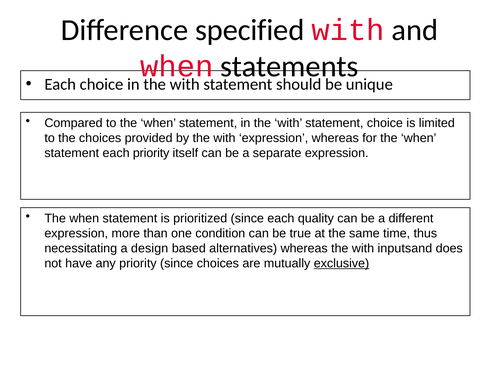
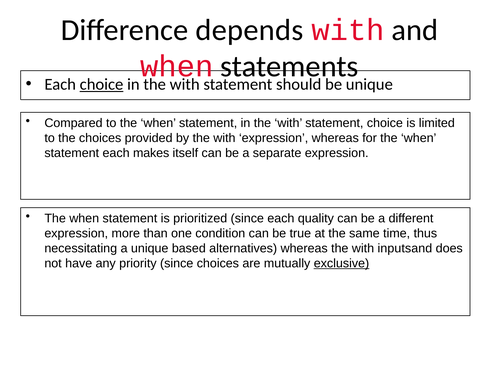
specified: specified -> depends (250, 30)
choice underline: none -> present (102, 84)
each priority: priority -> makes (151, 153)
a design: design -> unique (150, 249)
